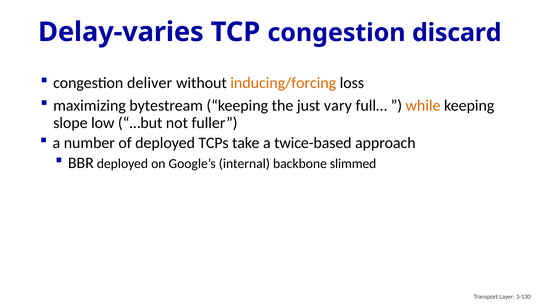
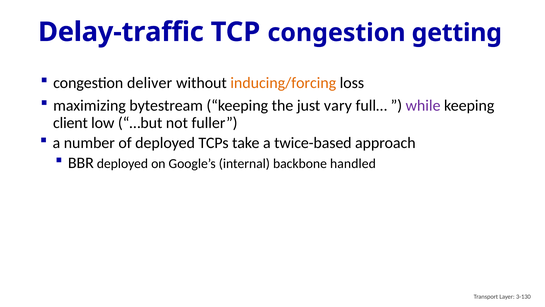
Delay-varies: Delay-varies -> Delay-traffic (121, 32)
discard: discard -> getting (457, 33)
while colour: orange -> purple (423, 105)
slope: slope -> client (70, 123)
slimmed: slimmed -> handled (353, 164)
